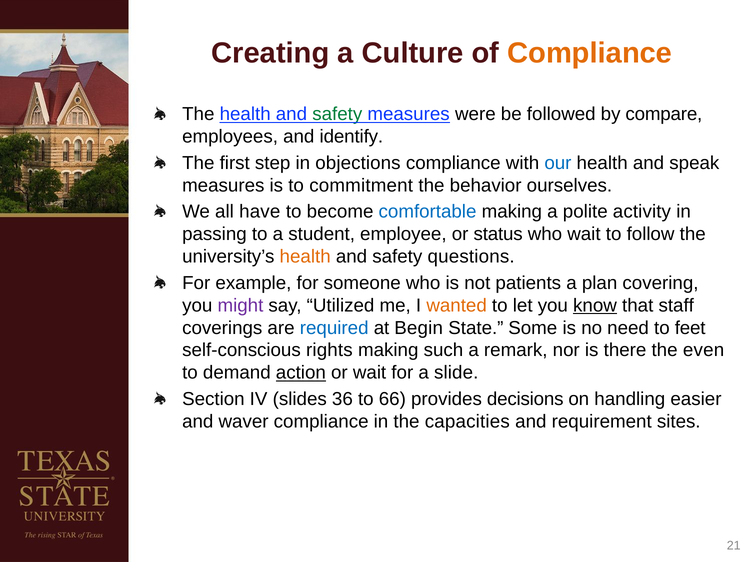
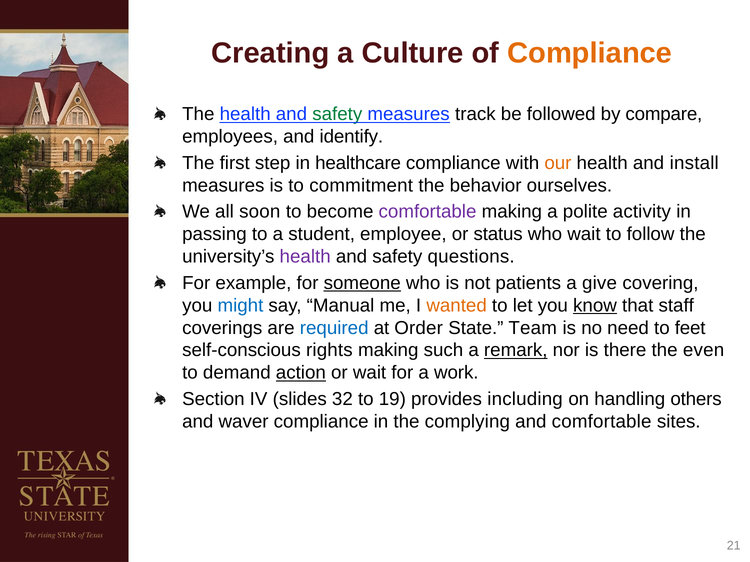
were: were -> track (475, 114)
objections: objections -> healthcare (358, 163)
our colour: blue -> orange (558, 163)
speak: speak -> install (694, 163)
have: have -> soon (260, 212)
comfortable colour: blue -> purple (428, 212)
health colour: orange -> purple (305, 257)
someone underline: none -> present (362, 283)
plan: plan -> give (600, 283)
might colour: purple -> blue (240, 306)
Utilized: Utilized -> Manual (341, 306)
Begin: Begin -> Order (419, 328)
Some: Some -> Team (533, 328)
remark underline: none -> present (516, 351)
slide: slide -> work (456, 373)
36: 36 -> 32 (342, 399)
66: 66 -> 19 (392, 399)
decisions: decisions -> including (525, 399)
easier: easier -> others (696, 399)
capacities: capacities -> complying (467, 422)
and requirement: requirement -> comfortable (602, 422)
